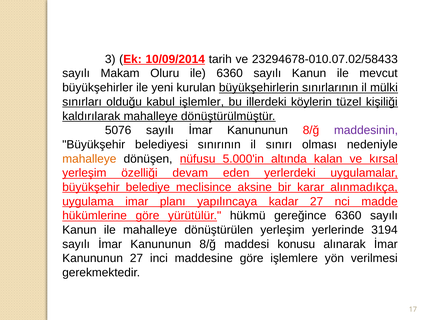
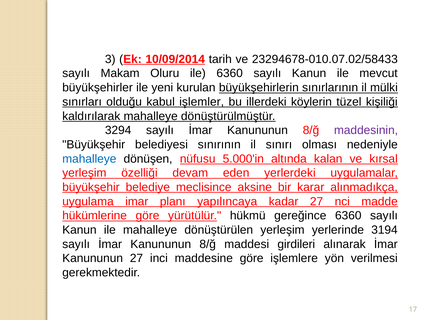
5076: 5076 -> 3294 (118, 130)
mahalleye colour: orange -> blue (89, 159)
konusu: konusu -> girdileri (296, 244)
